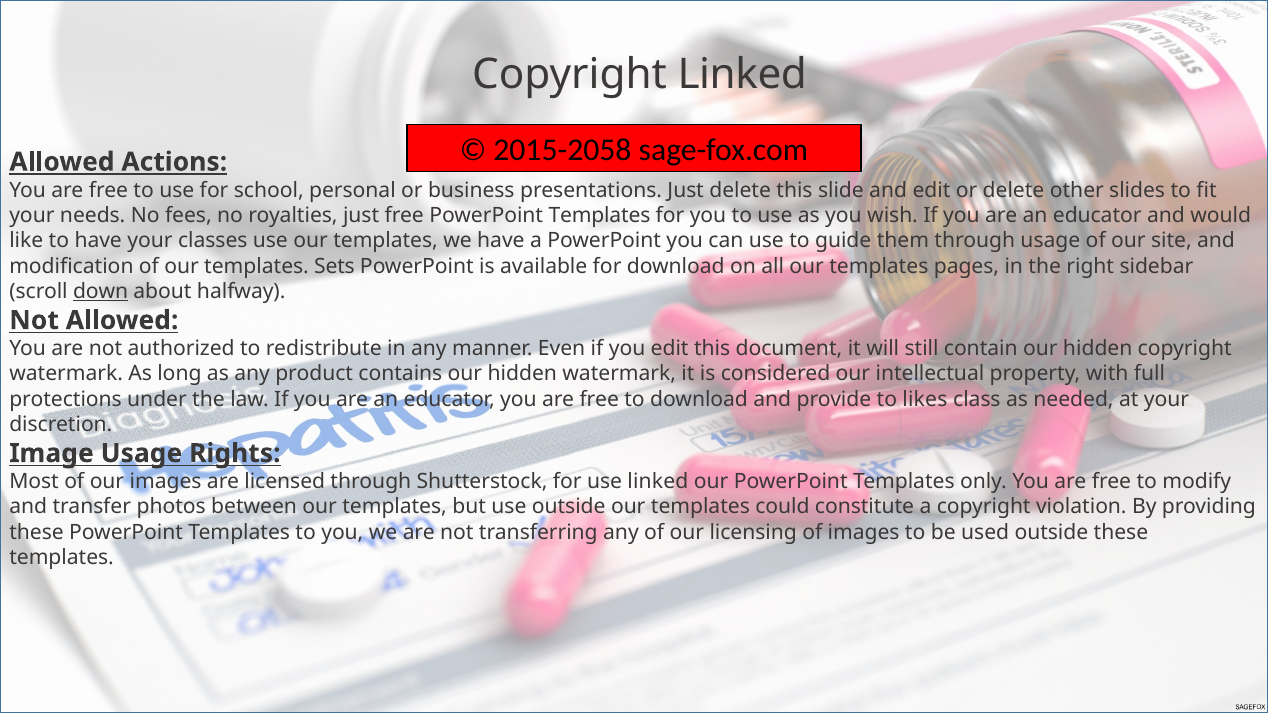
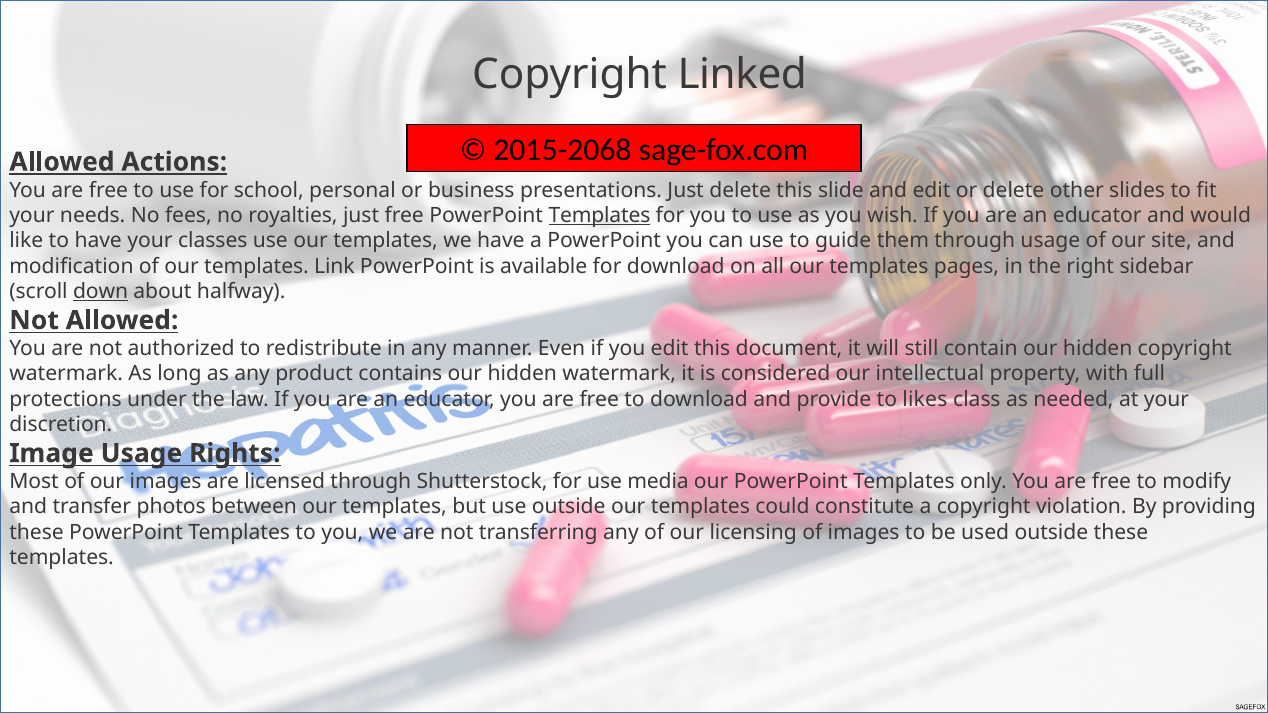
2015-2058: 2015-2058 -> 2015-2068 (562, 150)
Templates underline: none -> present (599, 215)
Sets: Sets -> Link (334, 266)
use linked: linked -> media (658, 482)
